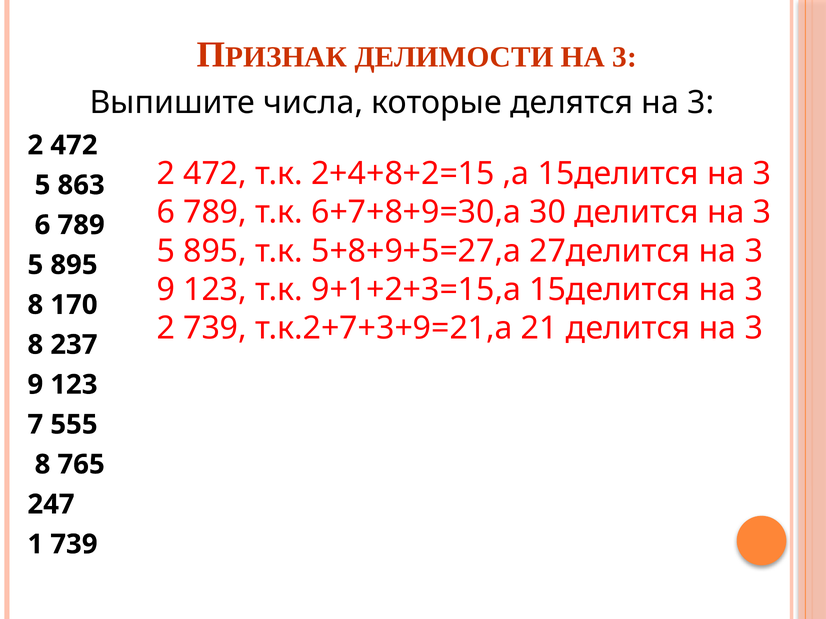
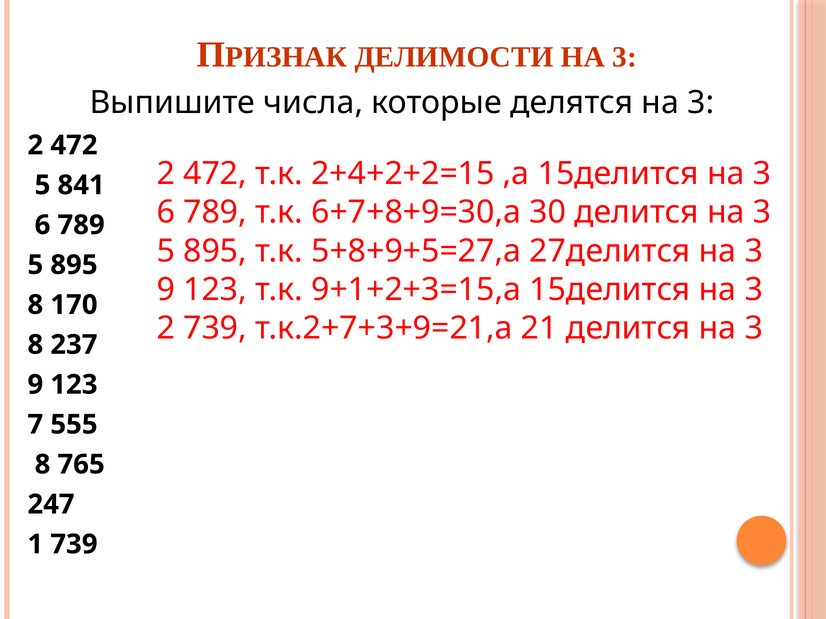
2+4+8+2=15: 2+4+8+2=15 -> 2+4+2+2=15 (403, 174)
863: 863 -> 841 (81, 185)
